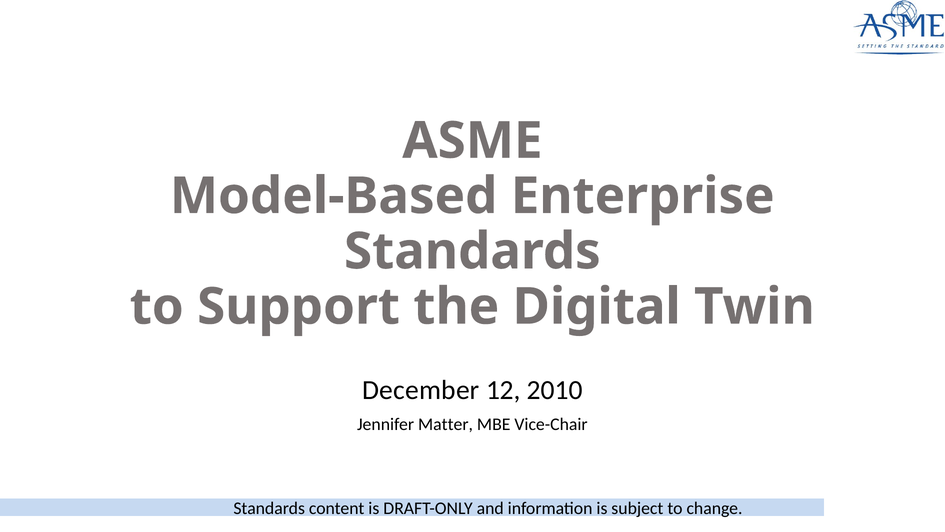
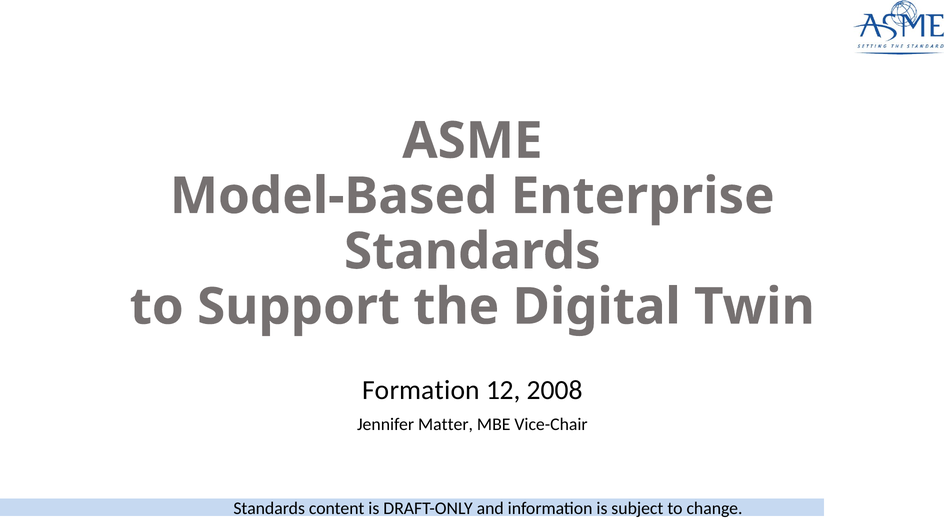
December: December -> Formation (421, 390)
2010: 2010 -> 2008 (555, 390)
